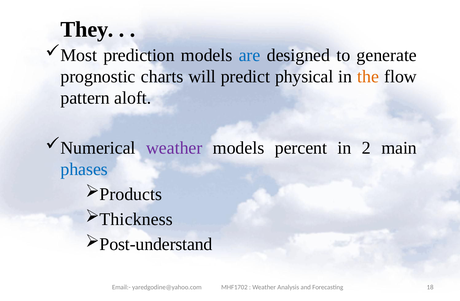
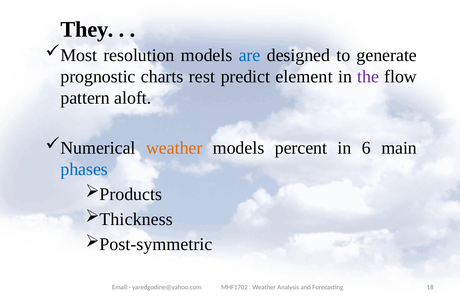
prediction: prediction -> resolution (139, 55)
will: will -> rest (202, 77)
physical: physical -> element (304, 77)
the colour: orange -> purple (368, 77)
weather colour: purple -> orange (174, 148)
2: 2 -> 6 (366, 148)
Post-understand: Post-understand -> Post-symmetric (156, 244)
